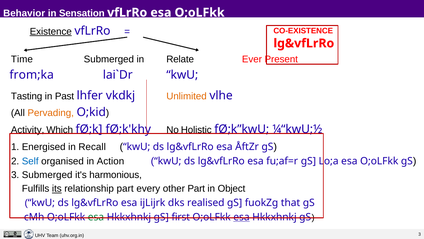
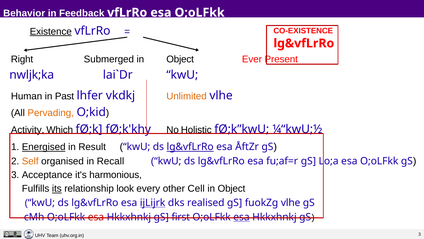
Sensation: Sensation -> Feedback (82, 13)
Time: Time -> Right (22, 59)
Submerged in Relate: Relate -> Object (180, 59)
from;ka: from;ka -> nwljk;ka (32, 75)
Tasting: Tasting -> Human (27, 96)
Energised underline: none -> present (44, 147)
Recall: Recall -> Result (92, 147)
lg&vfLrRo underline: none -> present (190, 147)
Self colour: blue -> orange (30, 161)
Action: Action -> Recall (111, 161)
3 Submerged: Submerged -> Acceptance (47, 175)
relationship part: part -> look (125, 188)
other Part: Part -> Cell (196, 188)
ijLijrk underline: none -> present (153, 202)
fuokZg that: that -> vlhe (291, 202)
esa colour: green -> red (96, 217)
